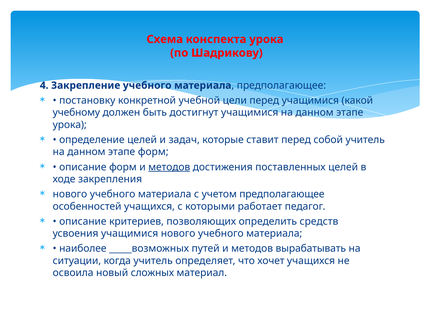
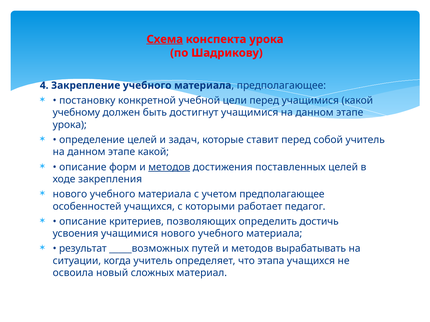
Схема underline: none -> present (165, 39)
этапе форм: форм -> какой (153, 152)
средств: средств -> достичь (319, 222)
наиболее: наиболее -> результат (83, 249)
хочет: хочет -> этапа (271, 261)
